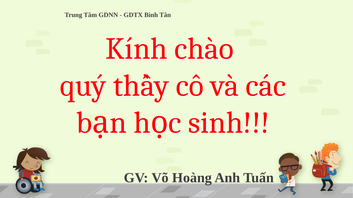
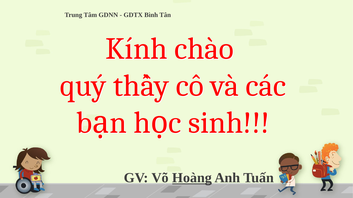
Hoàng underline: none -> present (192, 178)
